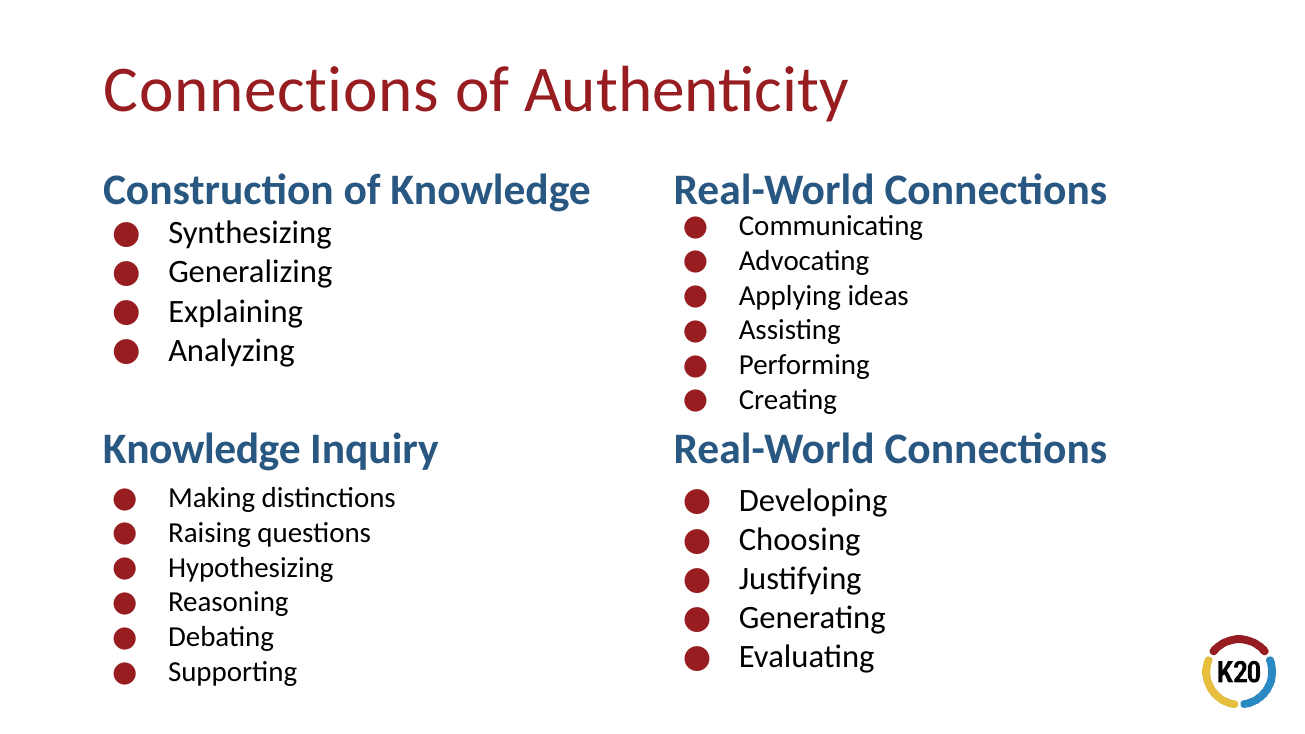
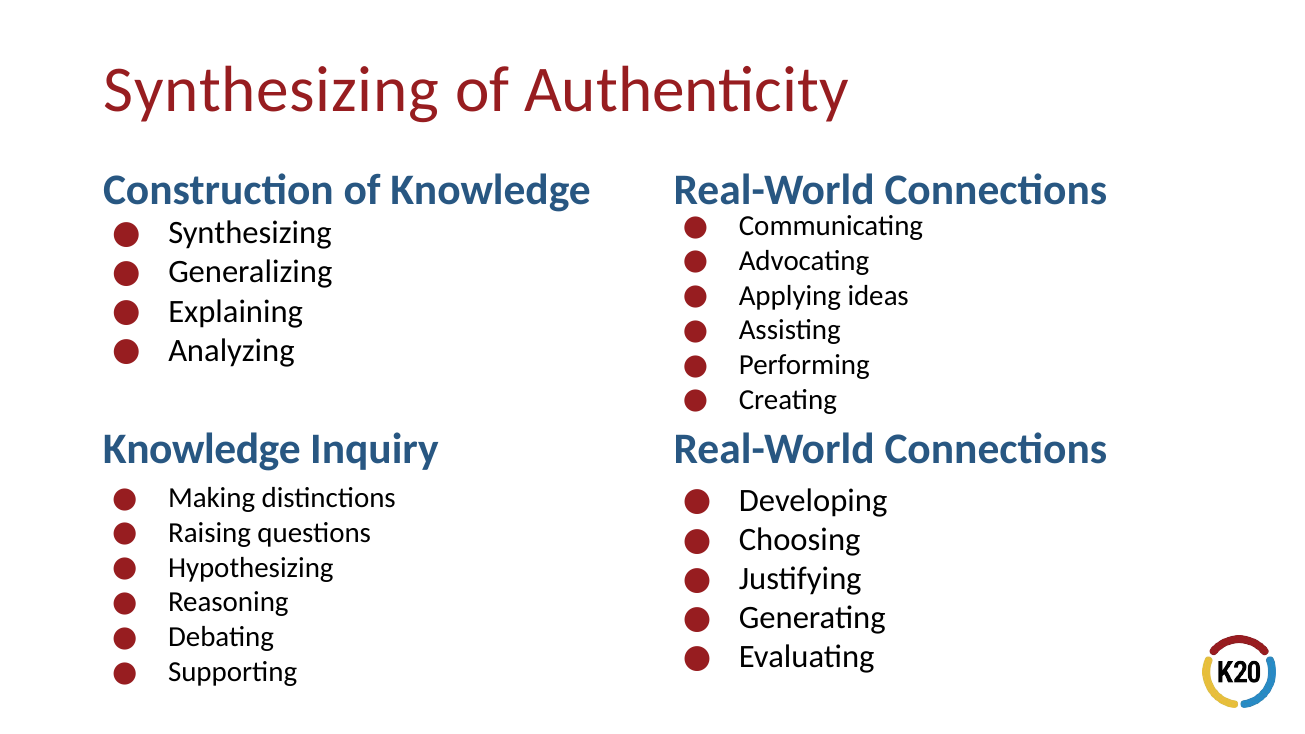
Connections: Connections -> Synthesizing (271, 90)
